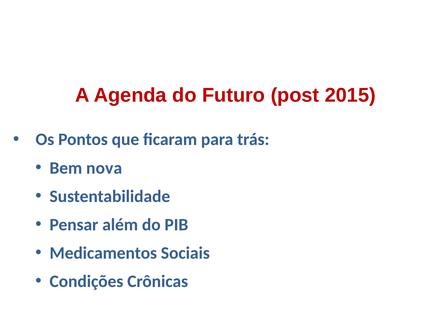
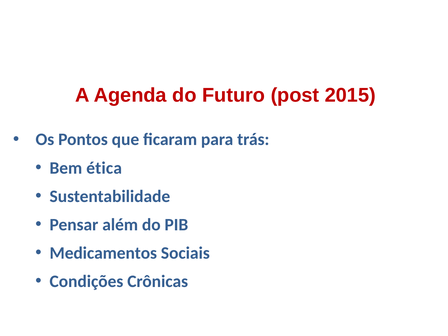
nova: nova -> ética (104, 168)
